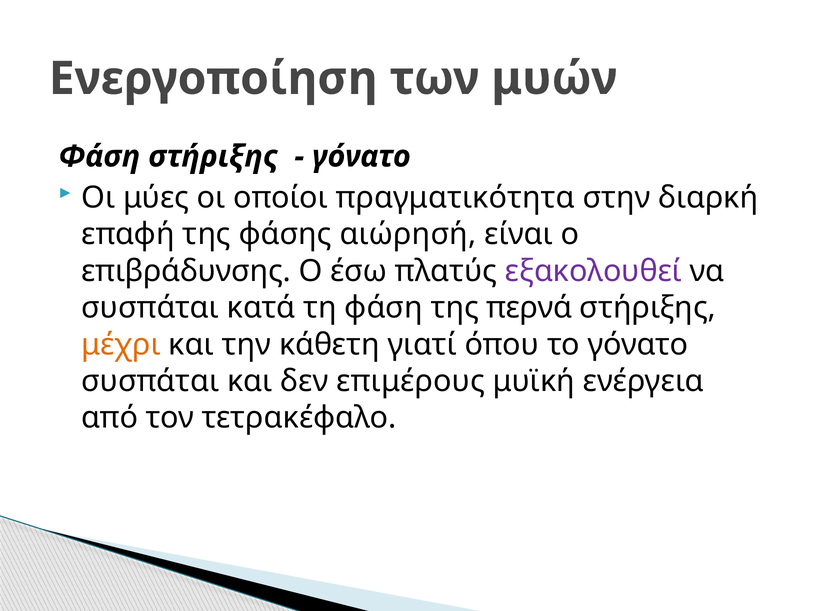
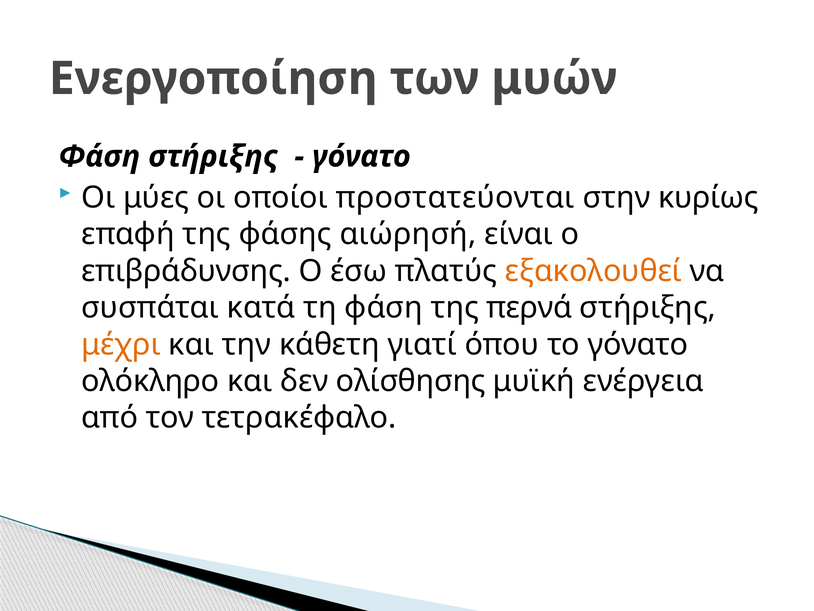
πραγματικότητα: πραγματικότητα -> προστατεύονται (455, 198)
διαρκή: διαρκή -> κυρίως (708, 198)
εξακολουθεί colour: purple -> orange (593, 271)
συσπάται: συσπάται -> ολόκληρο (150, 381)
επιμέρους: επιμέρους -> ολίσθησης (411, 381)
